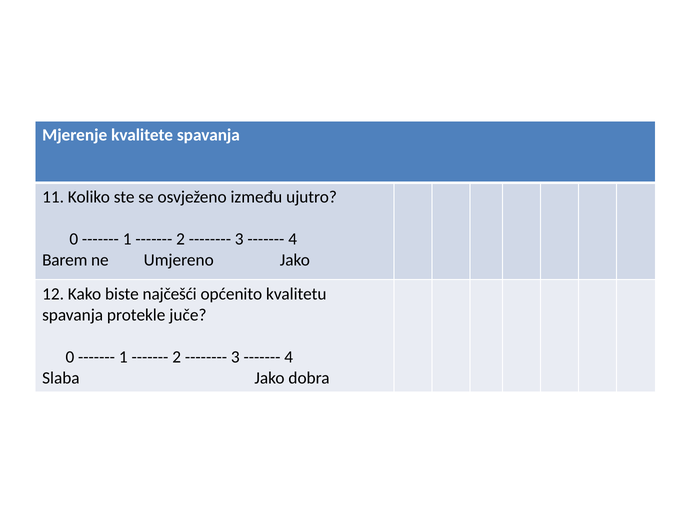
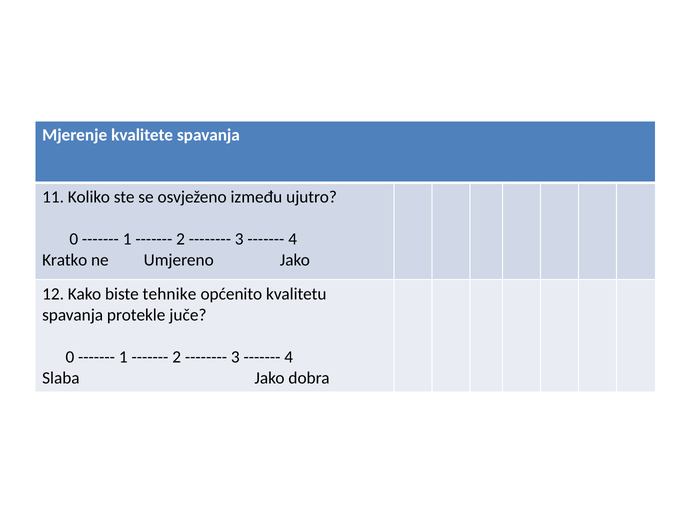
Barem: Barem -> Kratko (65, 260)
najčešći: najčešći -> tehnike (169, 294)
